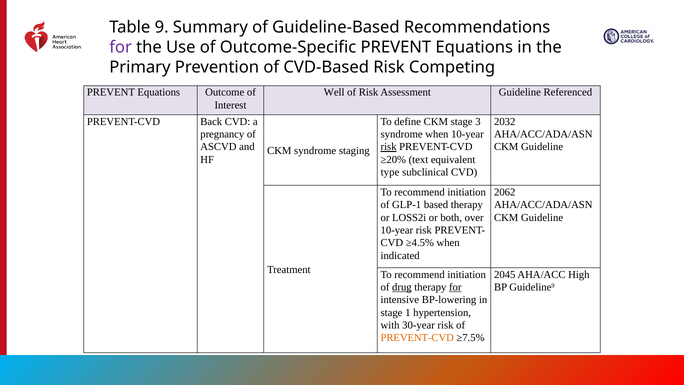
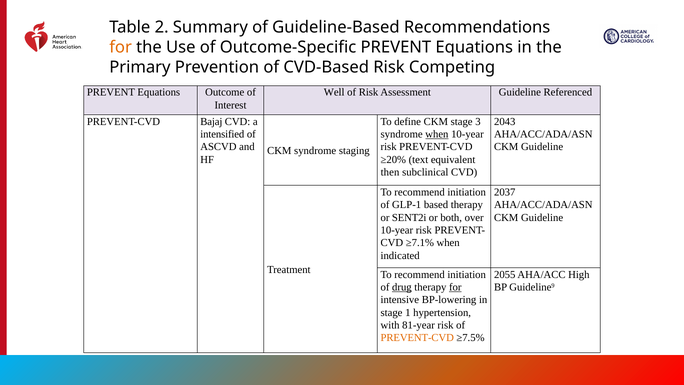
9: 9 -> 2 (162, 27)
for colour: purple -> orange (121, 47)
Back: Back -> Bajaj (211, 122)
2032: 2032 -> 2043 (505, 122)
pregnancy: pregnancy -> intensified (222, 134)
when underline: none -> present (437, 134)
risk underline: present -> none (389, 147)
type: type -> then (390, 172)
2062: 2062 -> 2037 (505, 192)
LOSS2i: LOSS2i -> SENT2i (409, 217)
≥4.5%: ≥4.5% -> ≥7.1% (420, 243)
2045: 2045 -> 2055 (505, 274)
30-year: 30-year -> 81-year (419, 325)
